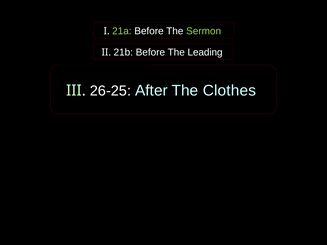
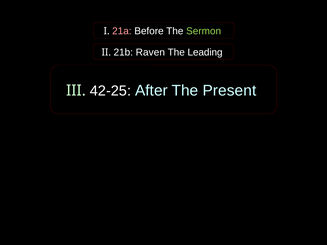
21a colour: light green -> pink (122, 31)
21b Before: Before -> Raven (150, 52)
26-25: 26-25 -> 42-25 (110, 91)
Clothes: Clothes -> Present (229, 91)
